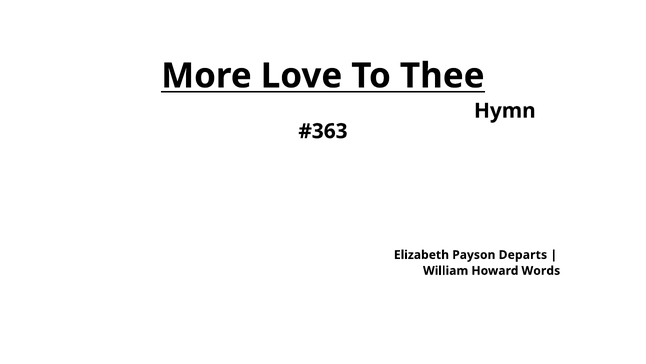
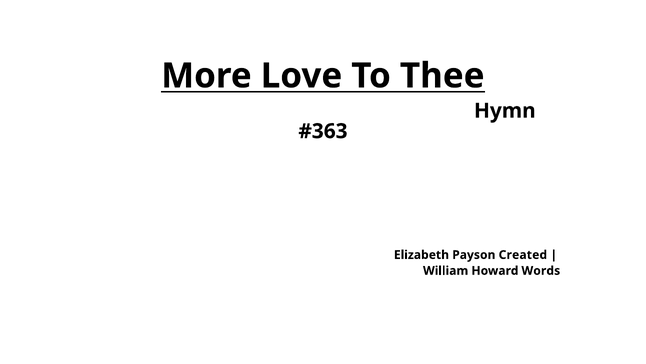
Departs: Departs -> Created (523, 254)
